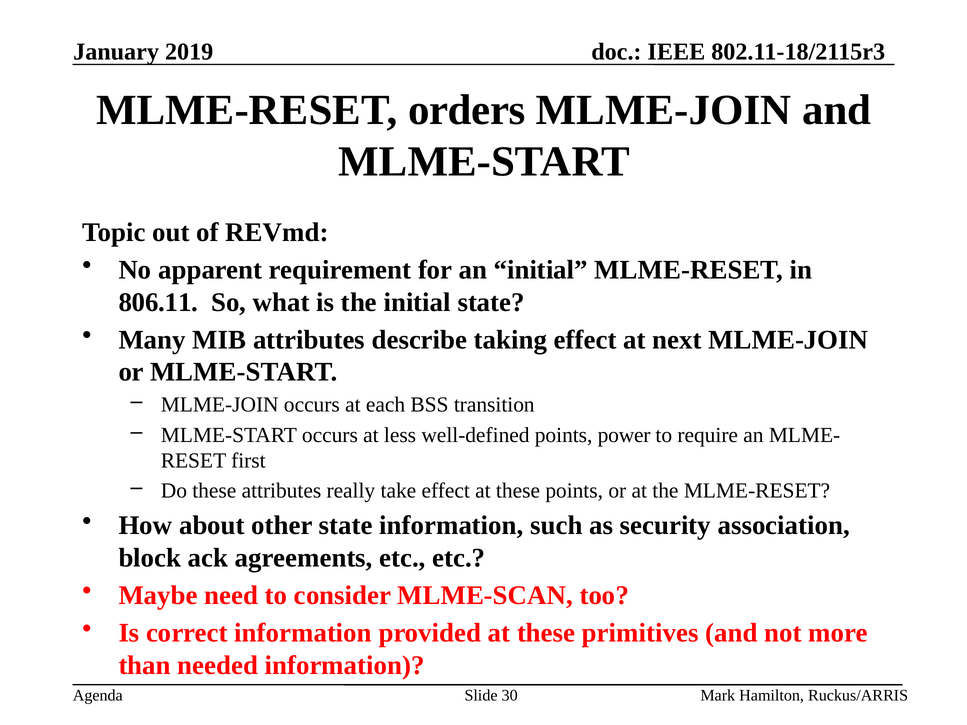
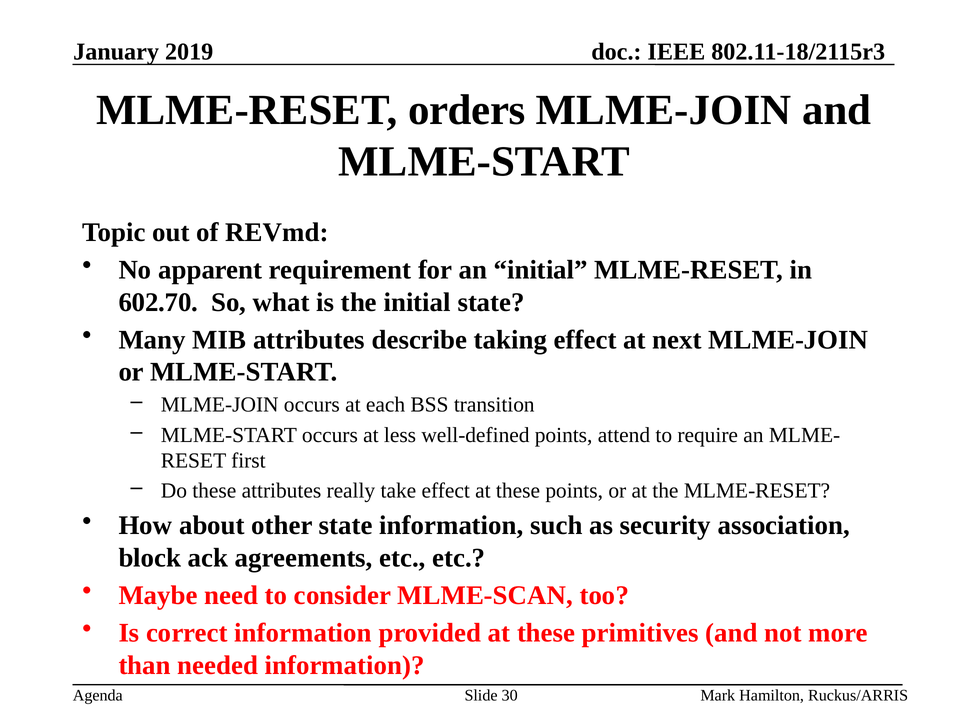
806.11: 806.11 -> 602.70 (158, 302)
power: power -> attend (624, 435)
